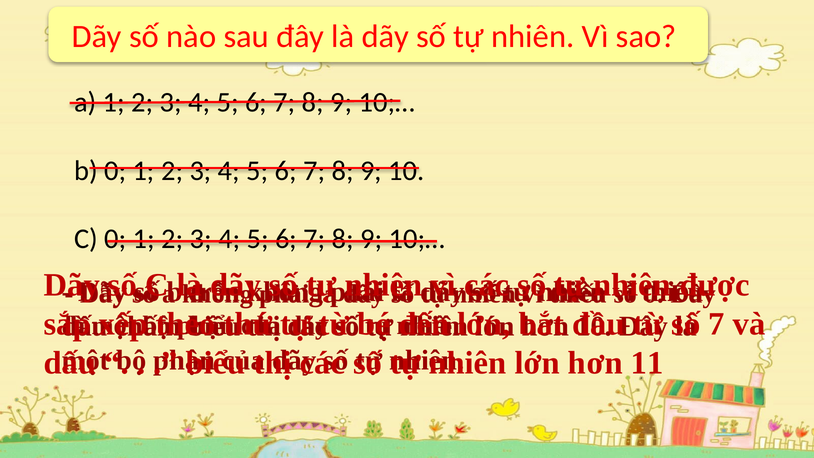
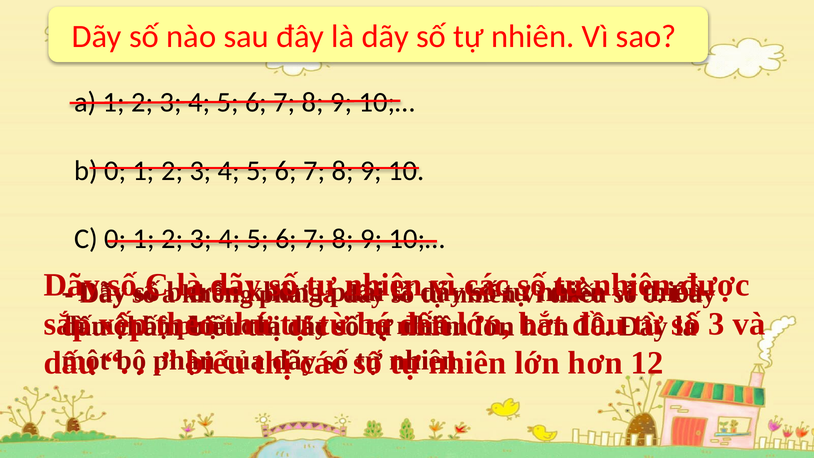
7: 7 -> 3 (717, 324)
11: 11 -> 12 (647, 363)
